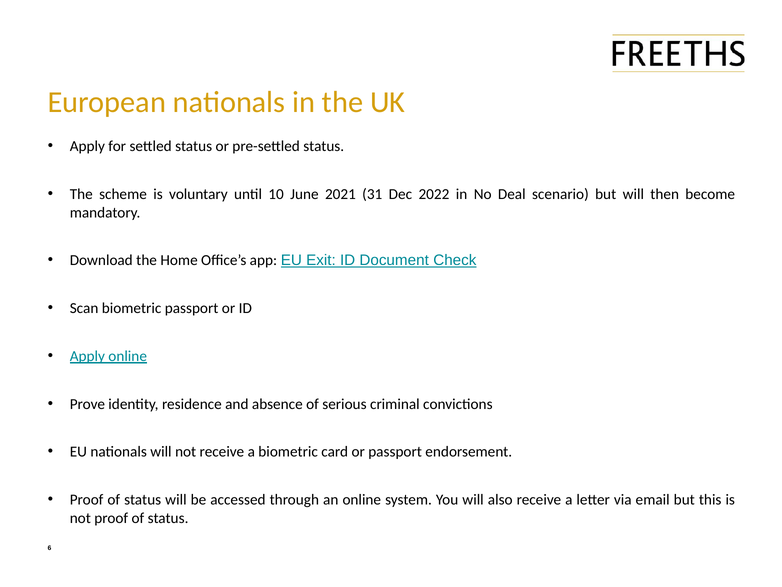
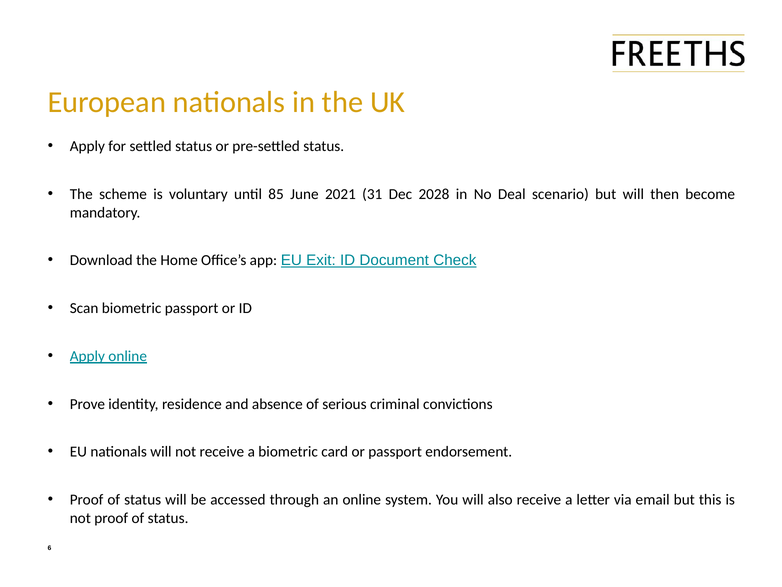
10: 10 -> 85 (276, 194)
2022: 2022 -> 2028 (434, 194)
